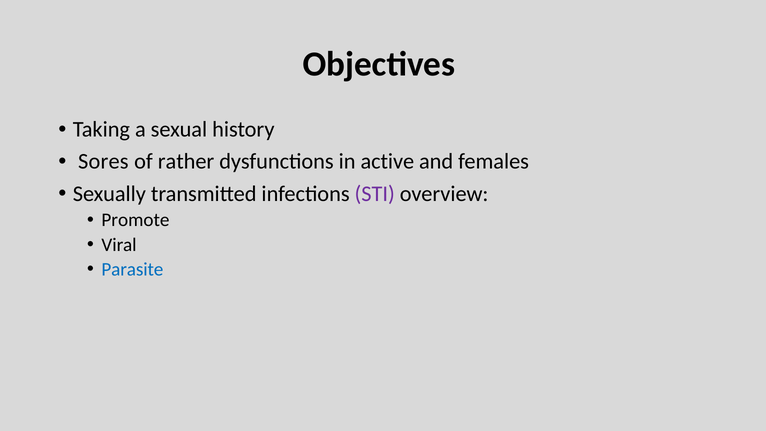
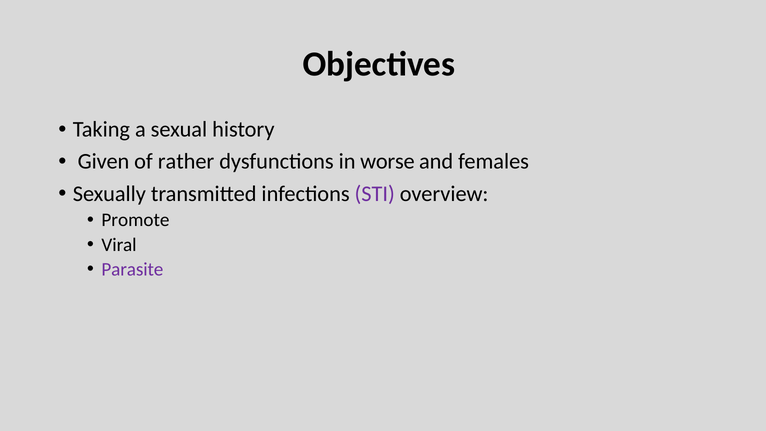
Sores: Sores -> Given (104, 162)
active: active -> worse (387, 162)
Parasite colour: blue -> purple (132, 269)
